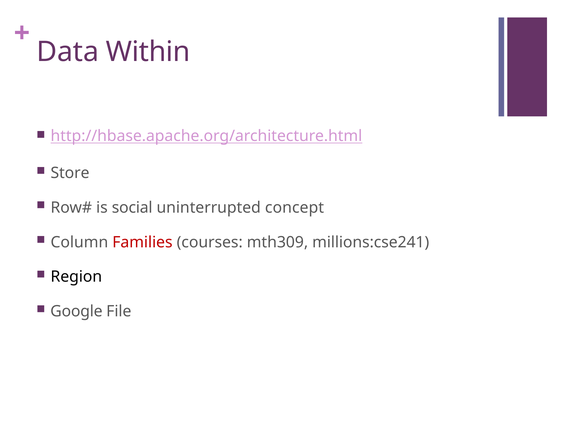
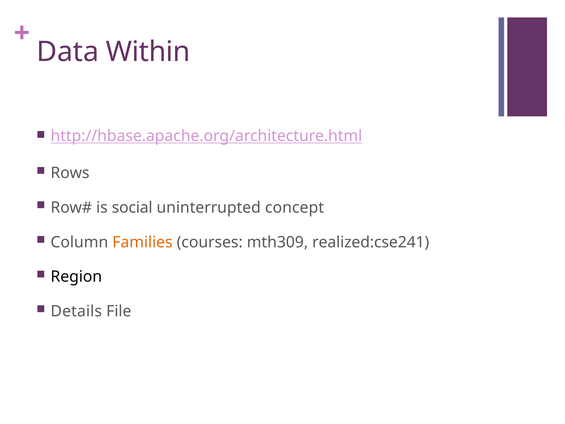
Store: Store -> Rows (70, 173)
Families colour: red -> orange (142, 242)
millions:cse241: millions:cse241 -> realized:cse241 (371, 242)
Google: Google -> Details (76, 311)
